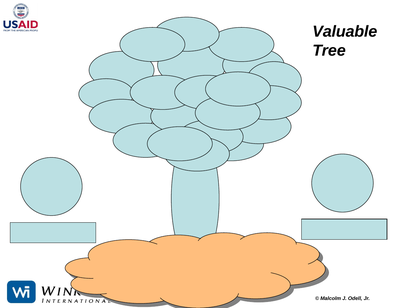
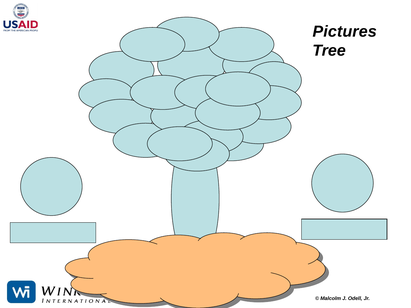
Valuable: Valuable -> Pictures (345, 32)
